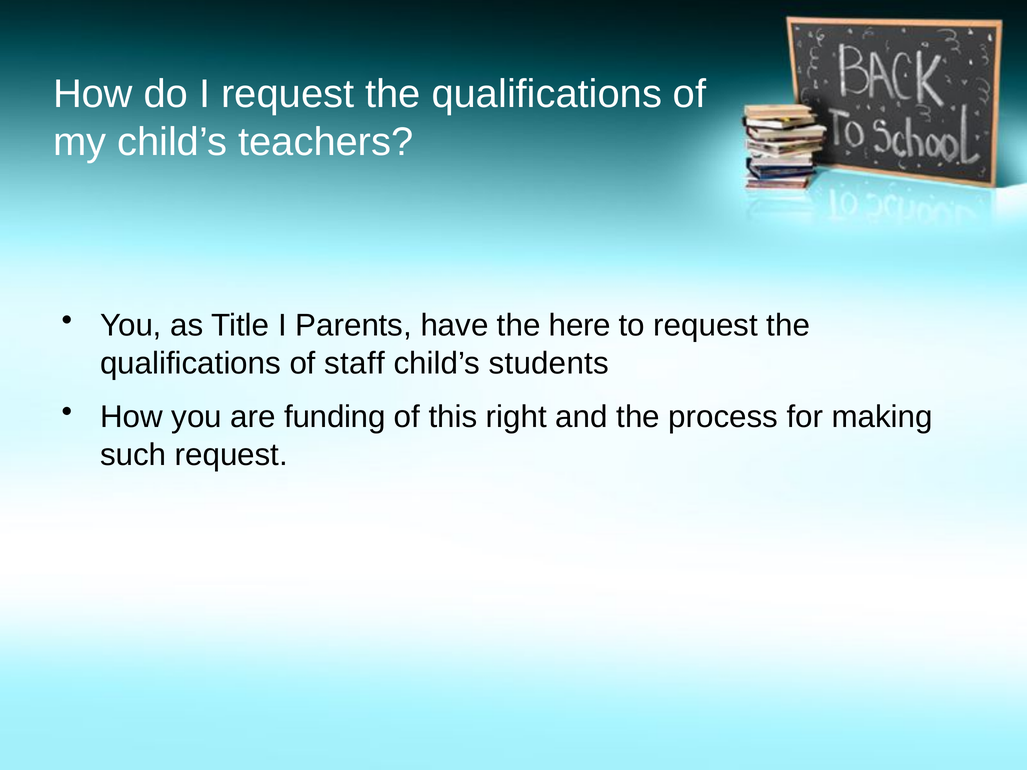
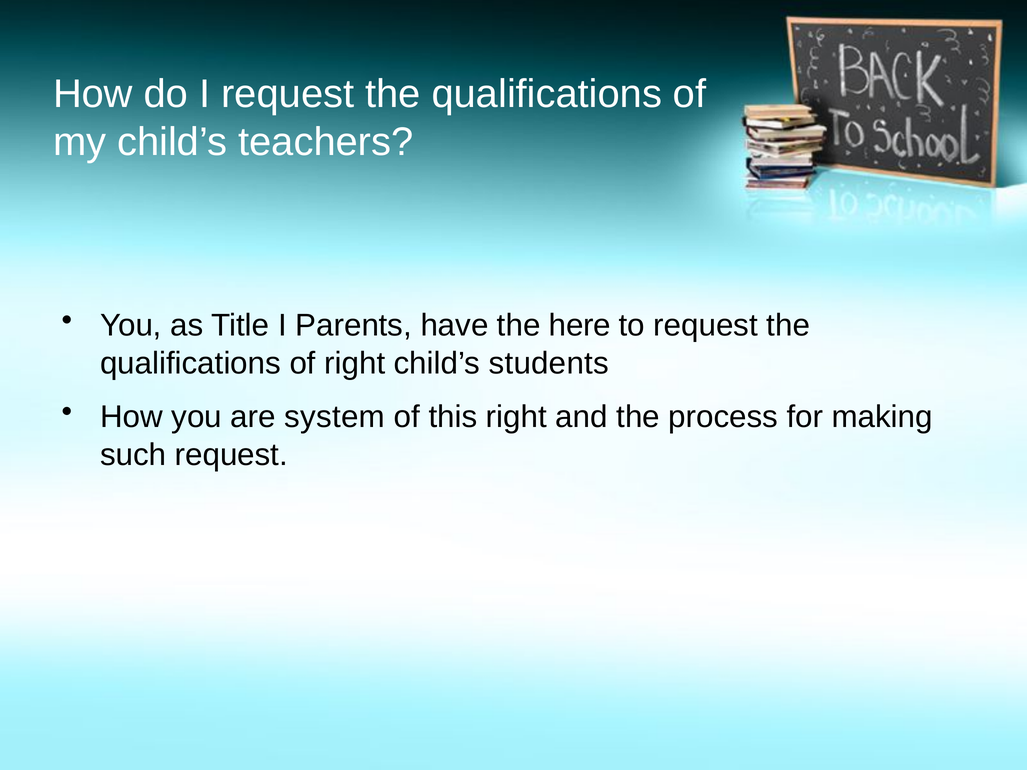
of staff: staff -> right (355, 363)
funding: funding -> system (335, 417)
